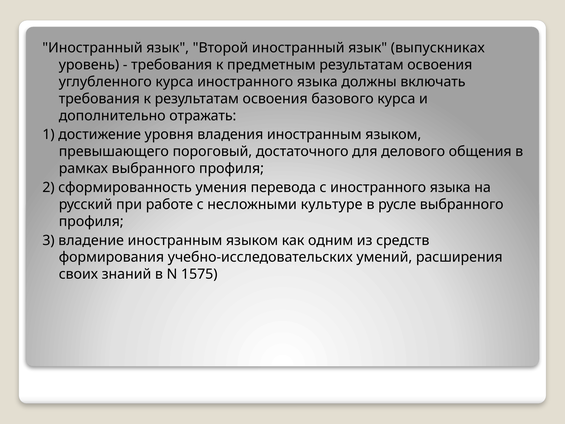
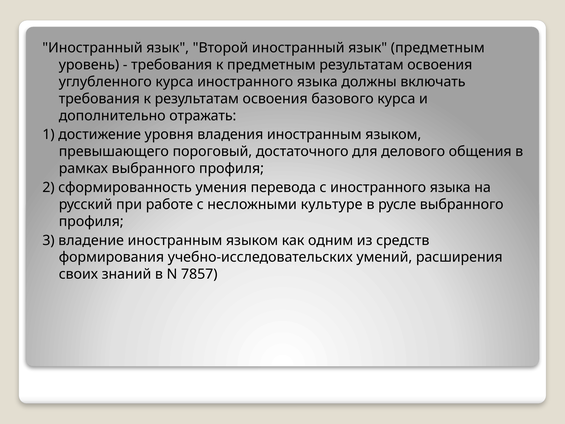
язык выпускниках: выпускниках -> предметным (438, 48)
1575: 1575 -> 7857 (199, 274)
